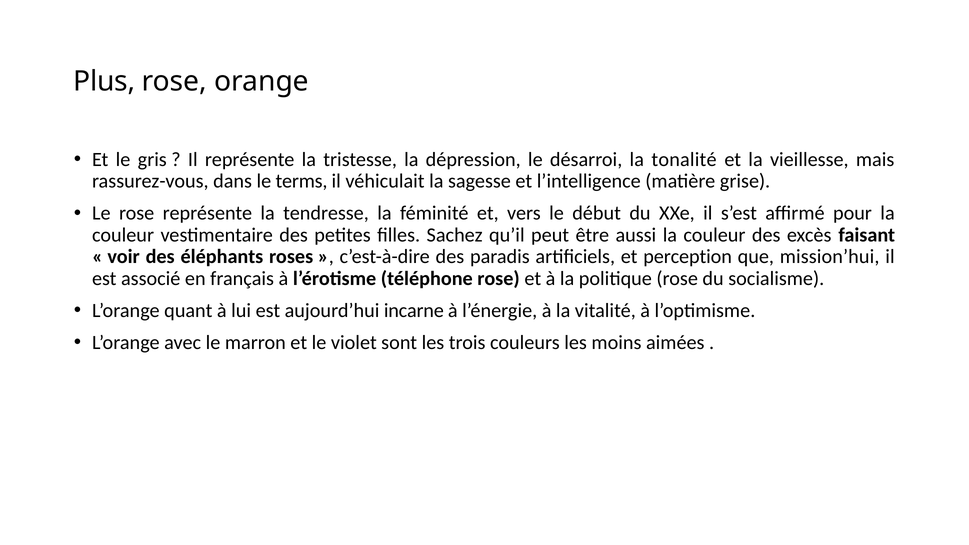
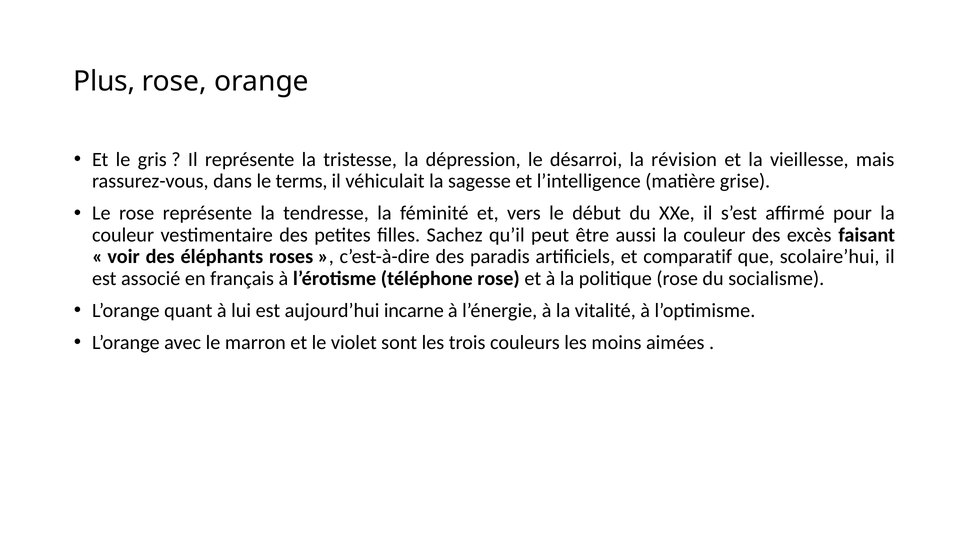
tonalité: tonalité -> révision (684, 160)
perception: perception -> comparatif (688, 257)
mission’hui: mission’hui -> scolaire’hui (830, 257)
